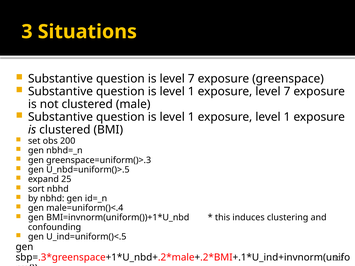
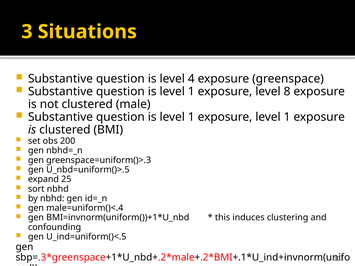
is level 7: 7 -> 4 (191, 79)
exposure level 7: 7 -> 8 (287, 92)
